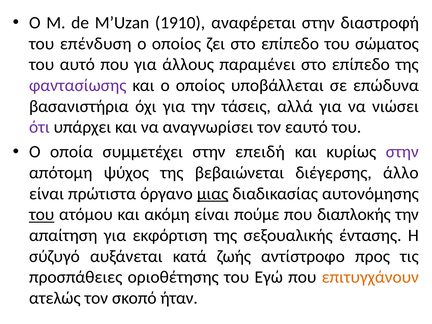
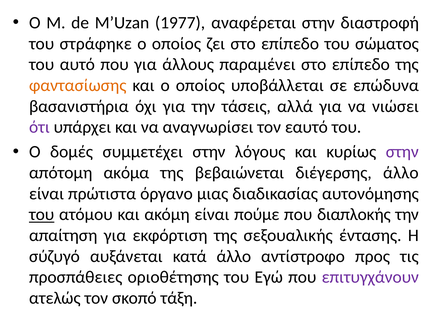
1910: 1910 -> 1977 (180, 23)
επένδυση: επένδυση -> στράφηκε (96, 44)
φαντασίωσης colour: purple -> orange (78, 85)
οποία: οποία -> δομές (71, 152)
επειδή: επειδή -> λόγους (260, 152)
ψύχος: ψύχος -> ακόμα (126, 173)
μιας underline: present -> none (213, 194)
κατά ζωής: ζωής -> άλλο (234, 256)
επιτυγχάνουν colour: orange -> purple (370, 277)
ήταν: ήταν -> τάξη (179, 298)
